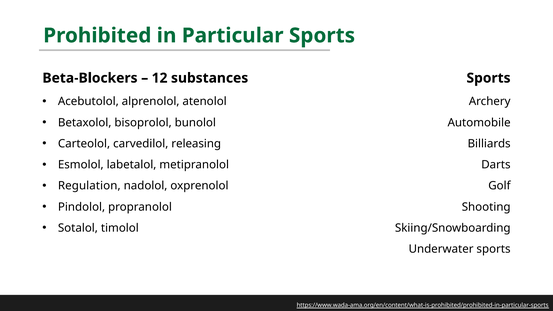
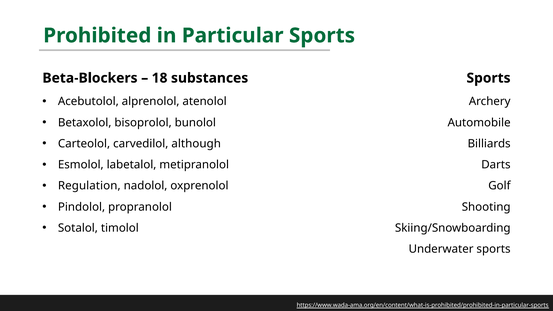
12: 12 -> 18 (160, 78)
releasing: releasing -> although (196, 144)
